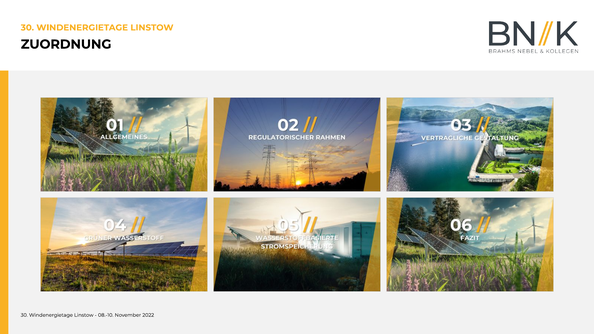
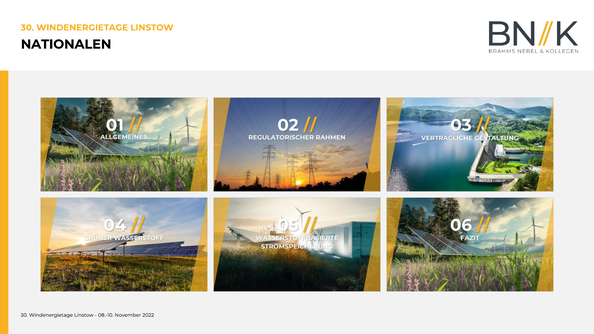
ZUORDNUNG: ZUORDNUNG -> NATIONALEN (66, 44)
